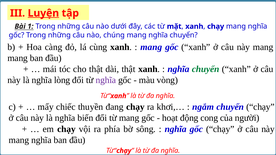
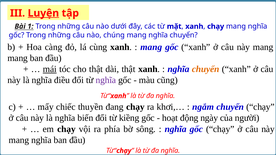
mái underline: none -> present (50, 69)
chuyển colour: green -> orange (206, 69)
lòng: lòng -> điều (62, 80)
vòng: vòng -> cũng (167, 80)
từ mang: mang -> kiềng (129, 118)
cong: cong -> ngày (209, 118)
